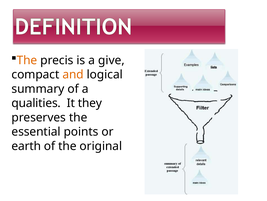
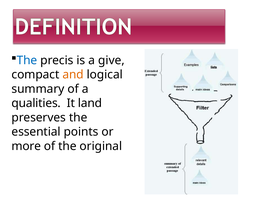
The colour: orange -> blue (27, 60)
they: they -> land (90, 103)
earth: earth -> more (26, 146)
